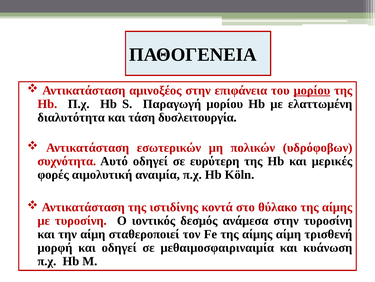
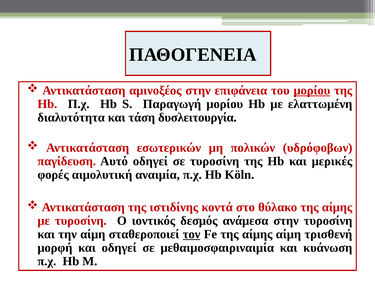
συχνότητα: συχνότητα -> παγίδευση (67, 161)
σε ευρύτερη: ευρύτερη -> τυροσίνη (215, 161)
τον underline: none -> present (192, 234)
